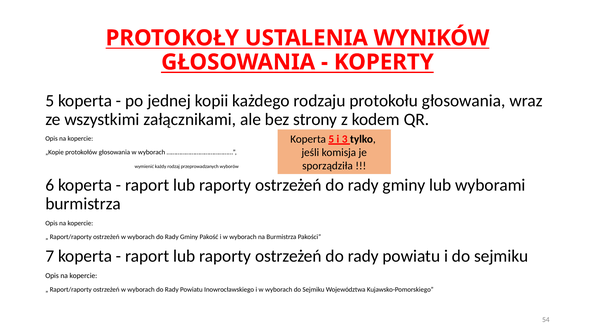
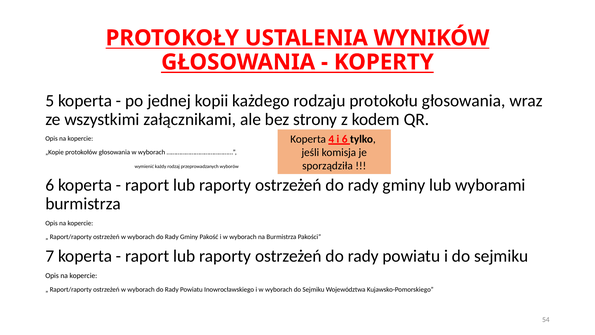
Koperta 5: 5 -> 4 (331, 139)
i 3: 3 -> 6 (345, 139)
